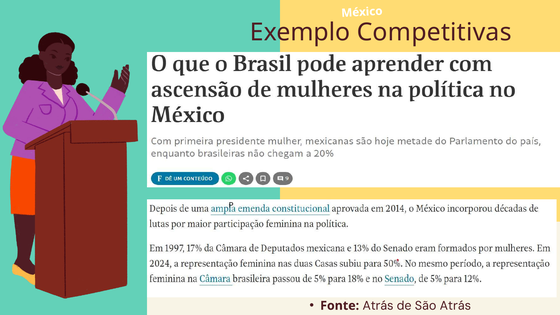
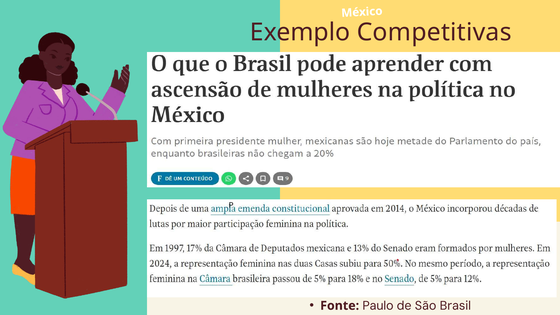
Atrás: Atrás -> Paulo (378, 306)
São Atrás: Atrás -> Brasil (455, 306)
